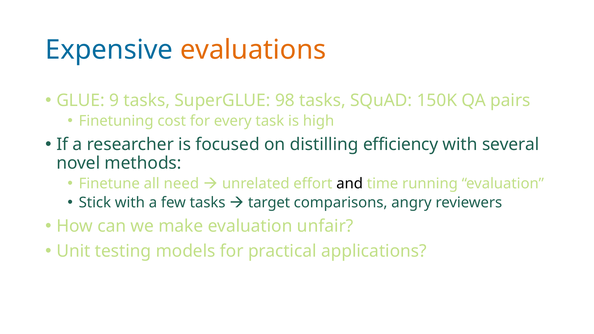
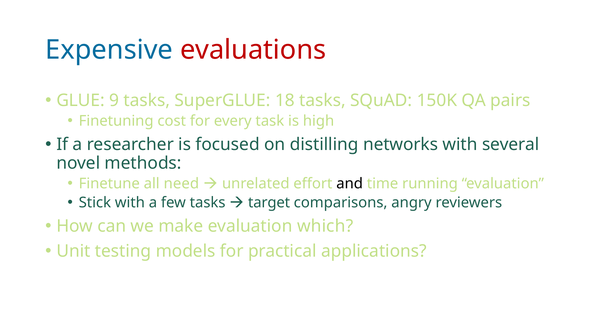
evaluations colour: orange -> red (253, 50)
98: 98 -> 18 (285, 100)
efficiency: efficiency -> networks (401, 144)
unfair: unfair -> which (325, 226)
